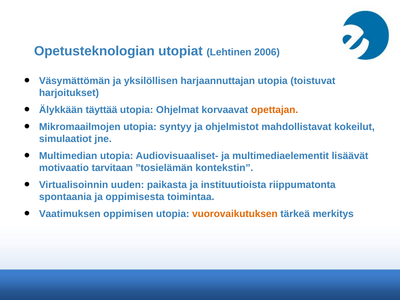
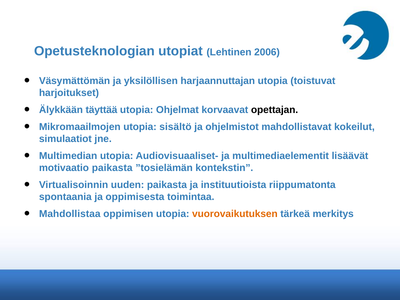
opettajan colour: orange -> black (275, 110)
syntyy: syntyy -> sisältö (175, 127)
motivaatio tarvitaan: tarvitaan -> paikasta (112, 168)
Vaatimuksen: Vaatimuksen -> Mahdollistaa (70, 214)
